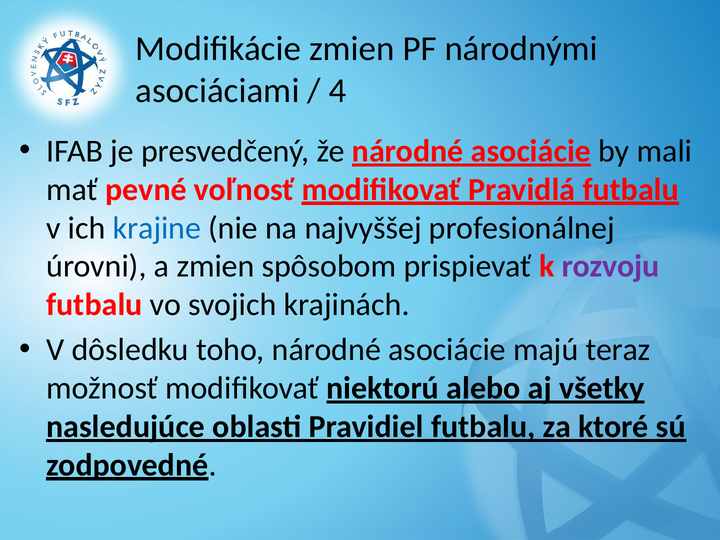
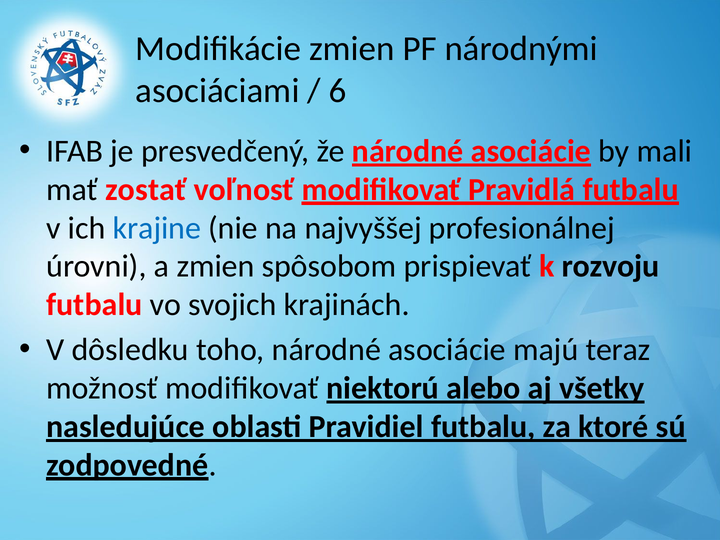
4: 4 -> 6 (338, 91)
pevné: pevné -> zostať (146, 190)
rozvoju colour: purple -> black (611, 266)
